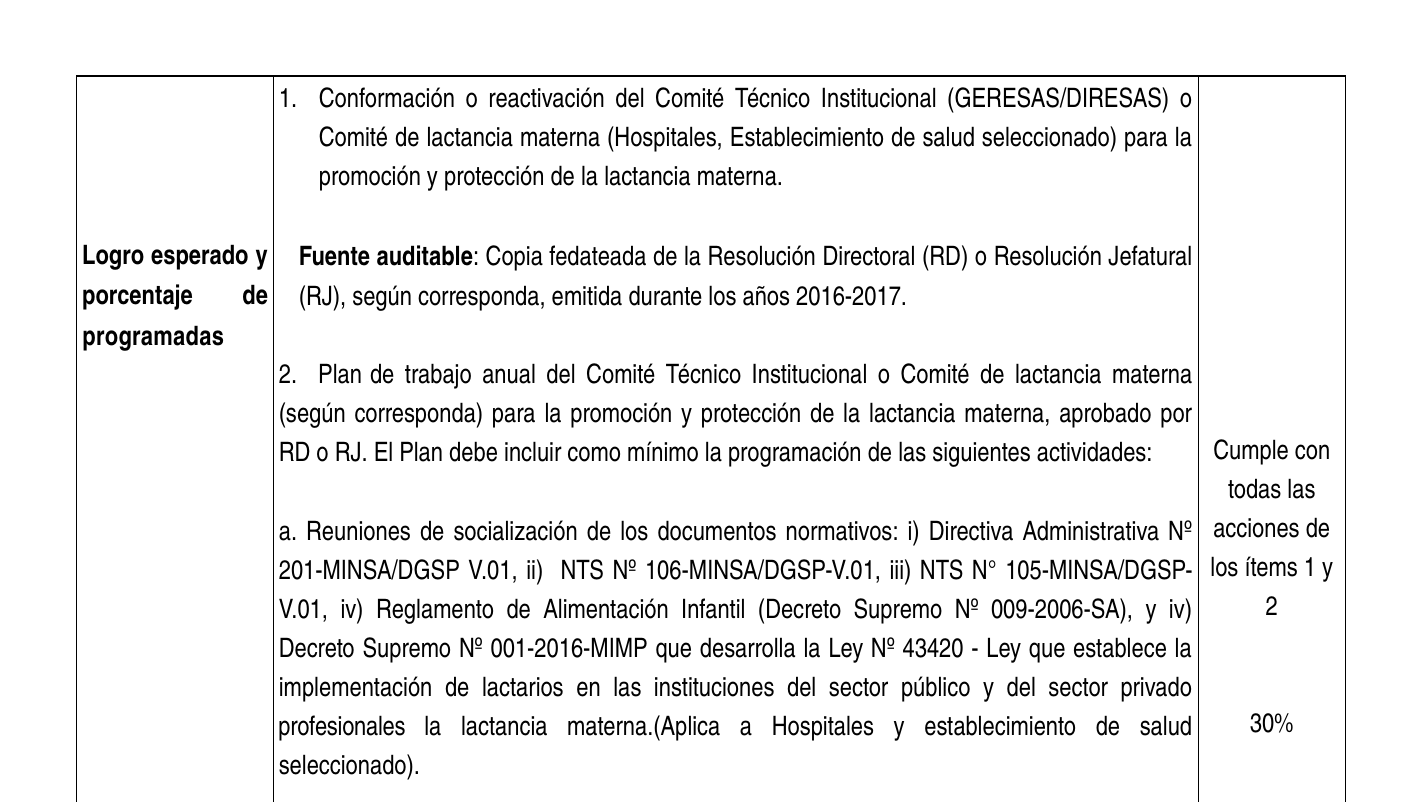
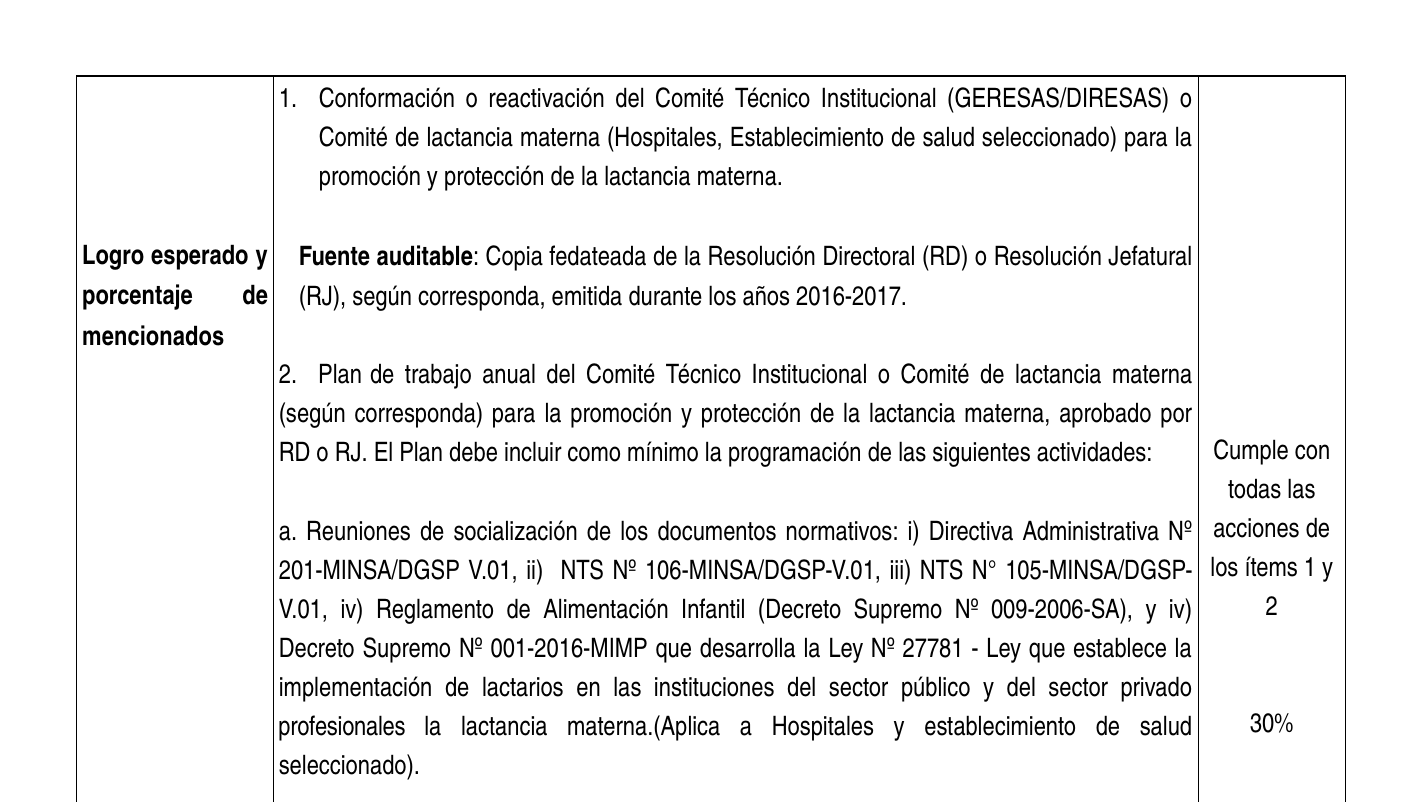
programadas: programadas -> mencionados (153, 337)
43420: 43420 -> 27781 (933, 649)
